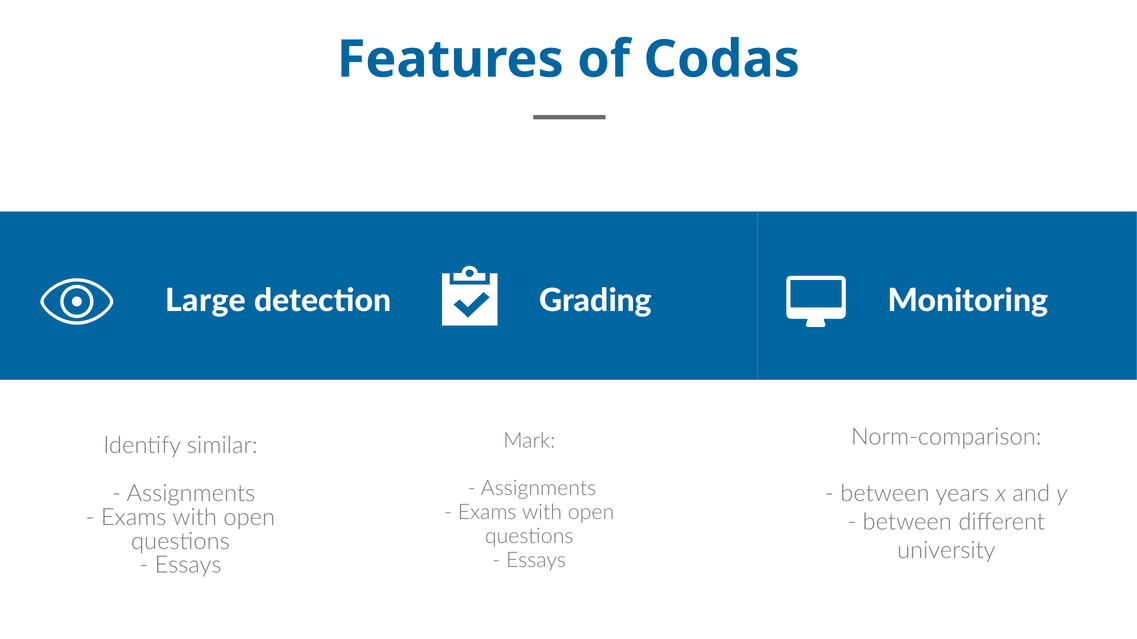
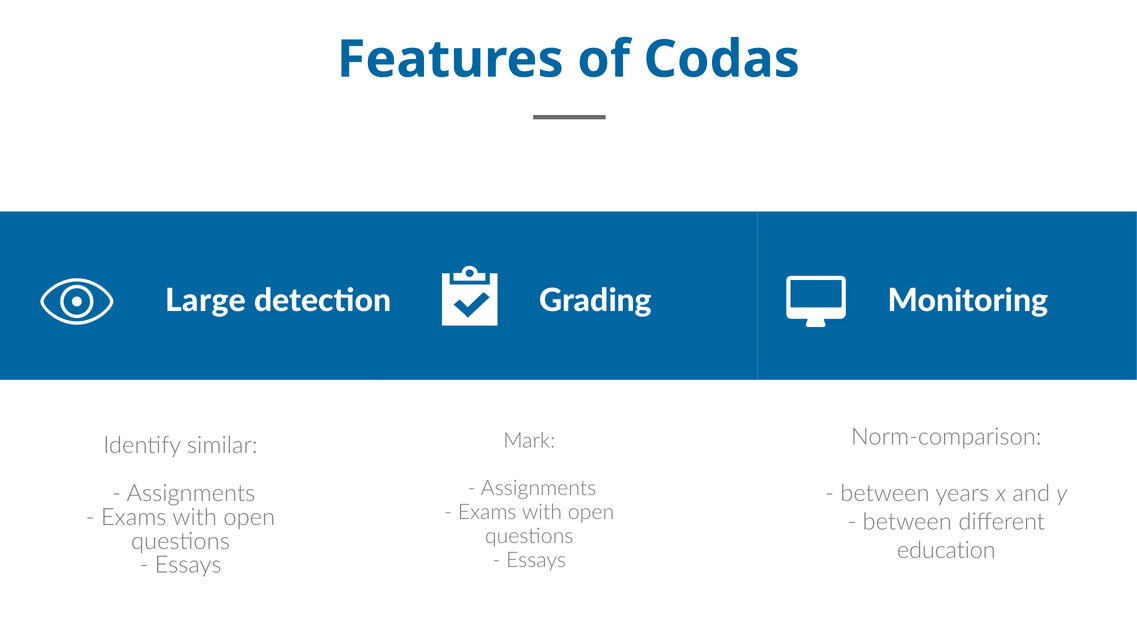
university: university -> education (946, 551)
